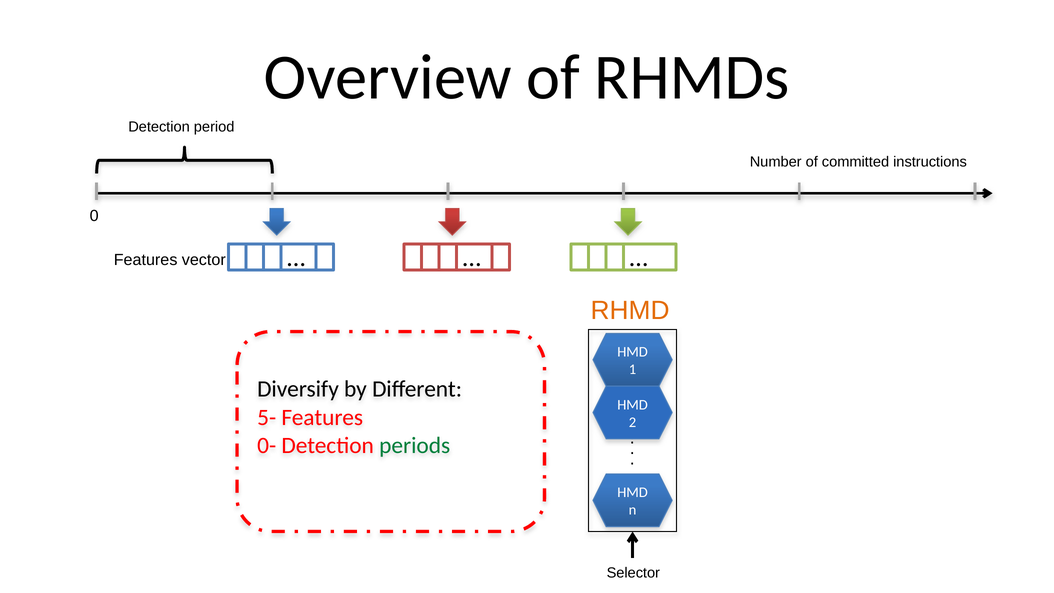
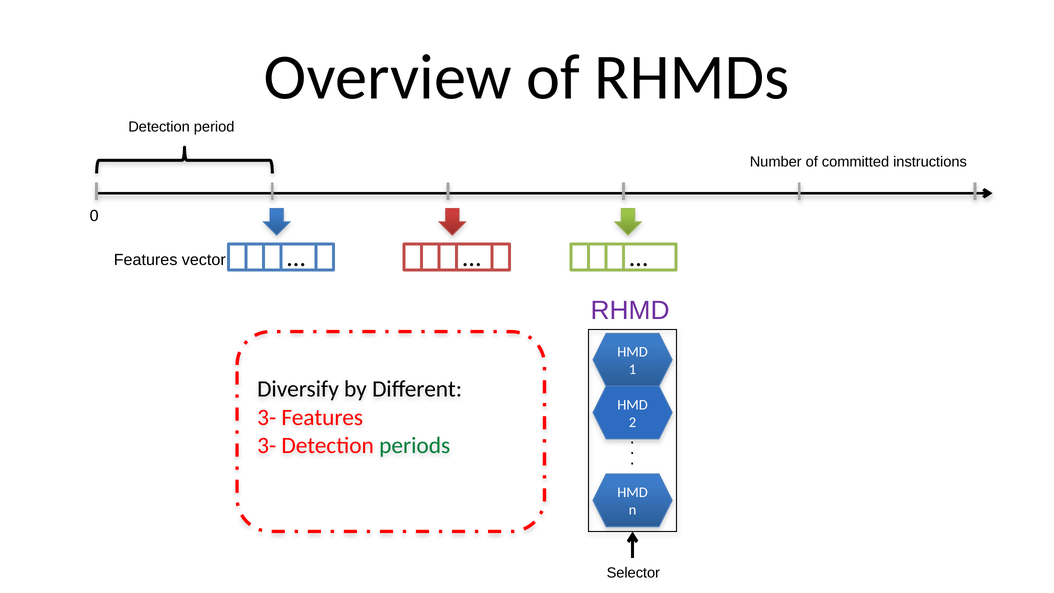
RHMD colour: orange -> purple (630, 310)
5-: 5- -> 3- (267, 417)
0-: 0- -> 3- (267, 445)
